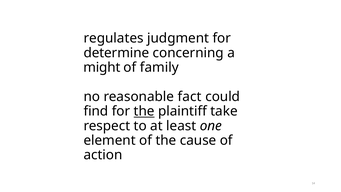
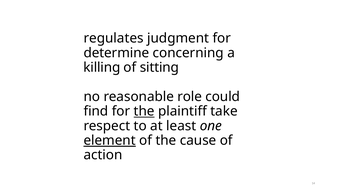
might: might -> killing (102, 67)
family: family -> sitting (159, 67)
fact: fact -> role (190, 97)
element underline: none -> present (110, 140)
